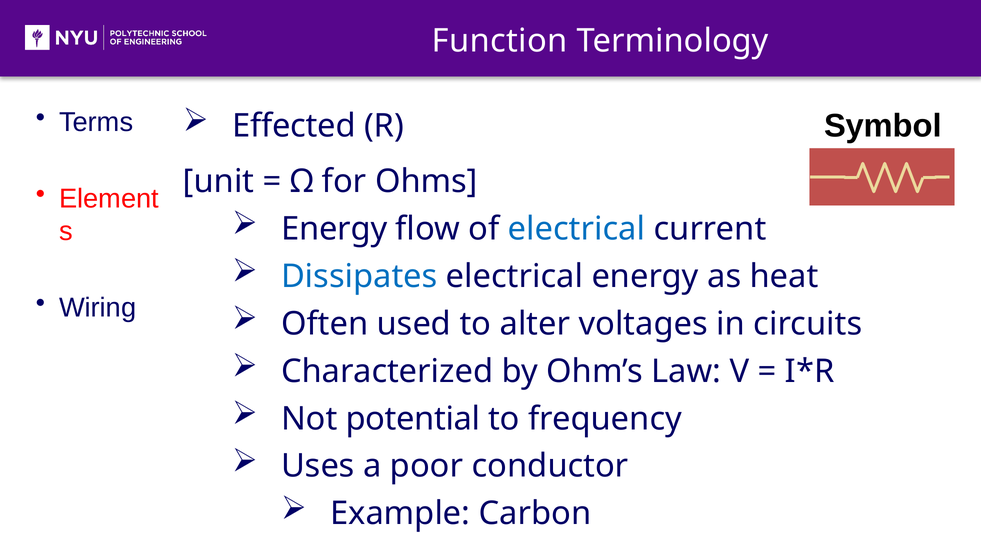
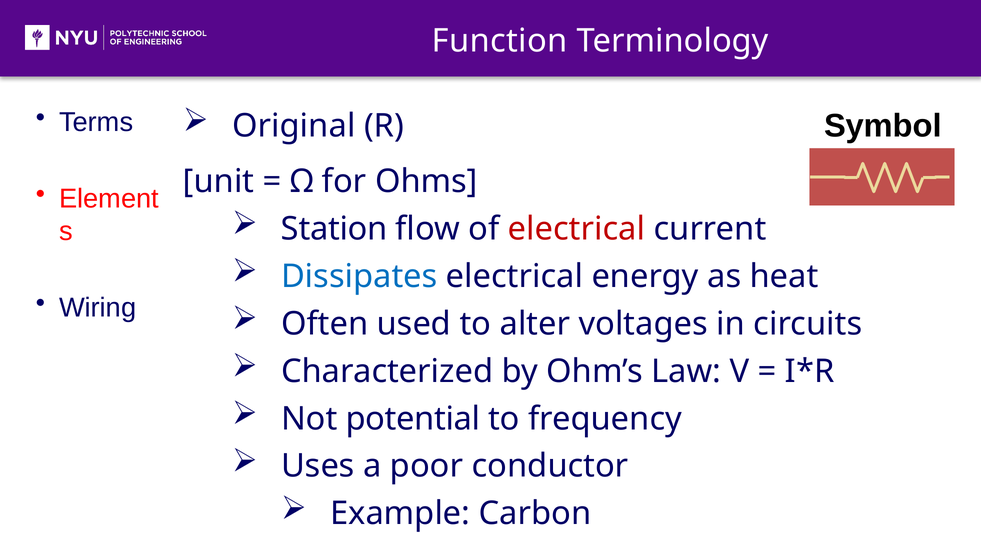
Effected: Effected -> Original (294, 126)
Energy: Energy -> Station (334, 229)
electrical colour: blue -> red (577, 229)
